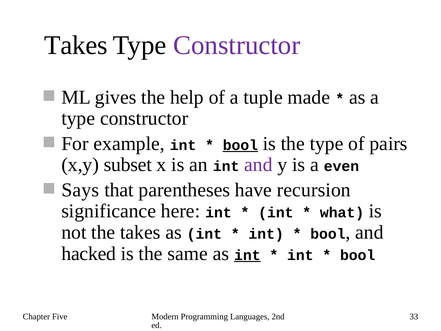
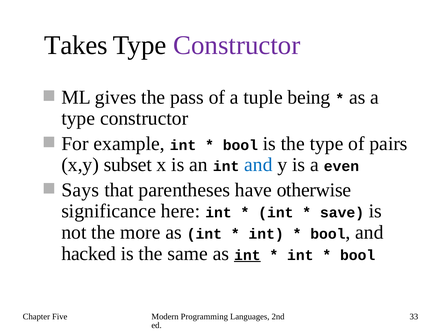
help: help -> pass (187, 97)
made: made -> being (309, 97)
bool underline: present -> none (240, 145)
and colour: purple -> blue (258, 165)
recursion: recursion -> otherwise (314, 190)
what: what -> save (342, 213)
the takes: takes -> more (140, 232)
